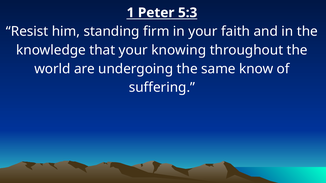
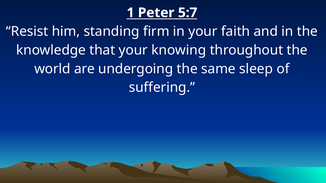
5:3: 5:3 -> 5:7 (188, 13)
know: know -> sleep (256, 69)
